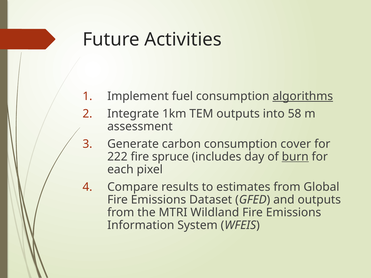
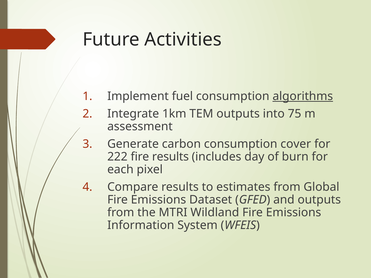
58: 58 -> 75 (295, 114)
fire spruce: spruce -> results (170, 157)
burn underline: present -> none (295, 157)
